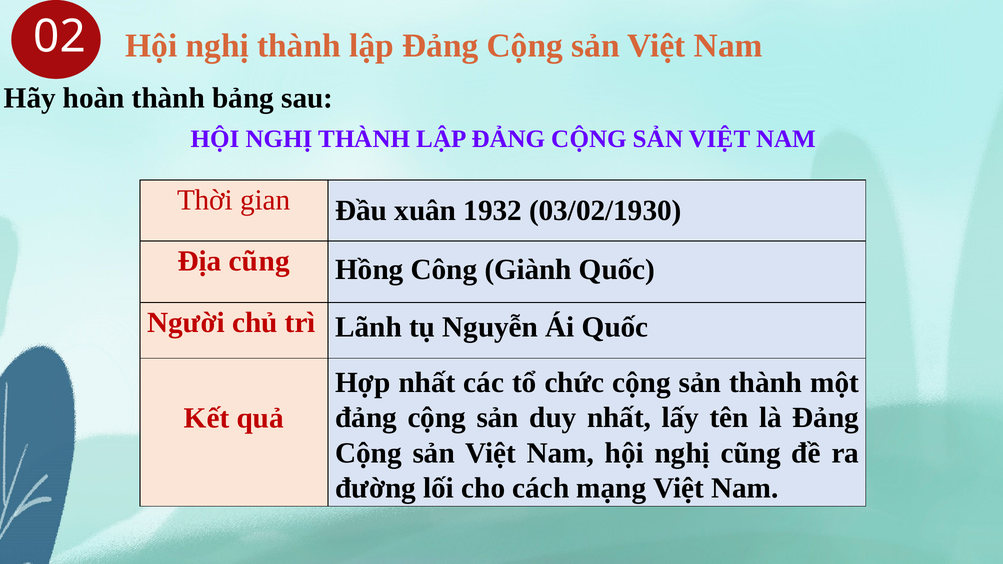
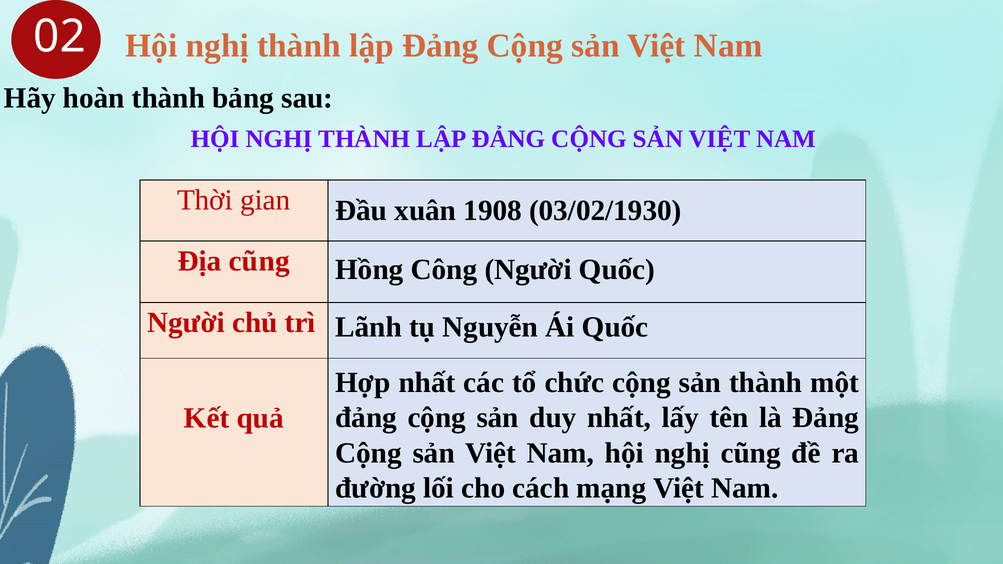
1932: 1932 -> 1908 (493, 210)
Công Giành: Giành -> Người (528, 270)
